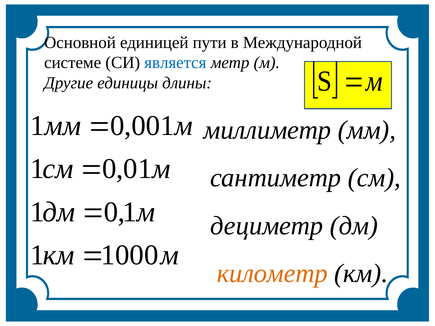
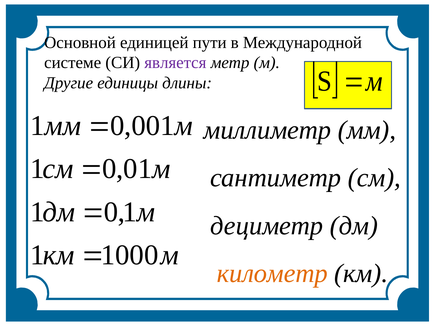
является colour: blue -> purple (175, 63)
